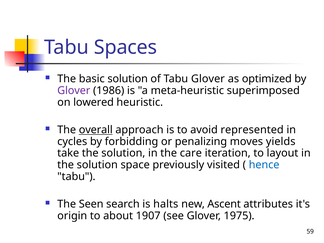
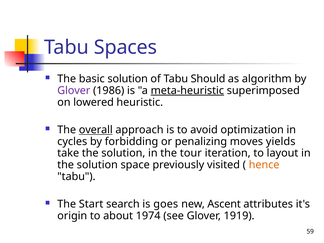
Tabu Glover: Glover -> Should (208, 79)
optimized: optimized -> algorithm (267, 79)
meta-heuristic underline: none -> present (187, 91)
represented: represented -> optimization (252, 130)
care: care -> tour (191, 153)
hence colour: blue -> orange (264, 165)
Seen: Seen -> Start (91, 204)
halts: halts -> goes (166, 204)
1907: 1907 -> 1974 (148, 216)
1975: 1975 -> 1919 (239, 216)
